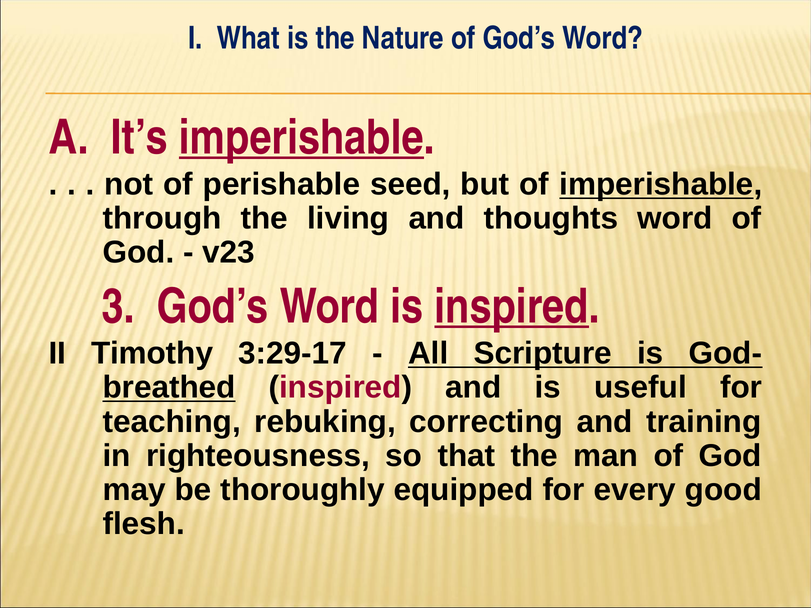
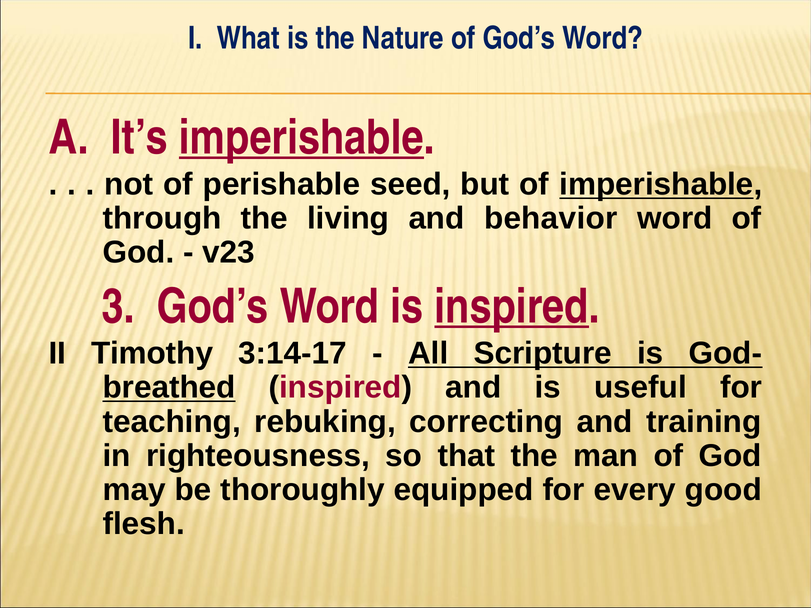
thoughts: thoughts -> behavior (551, 219)
3:29-17: 3:29-17 -> 3:14-17 (293, 354)
